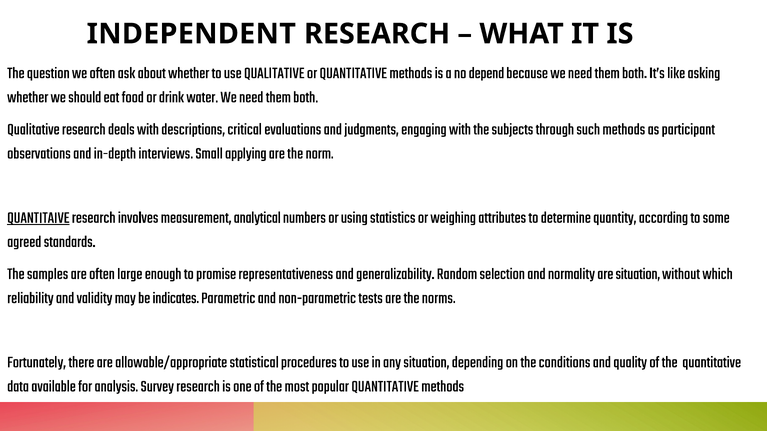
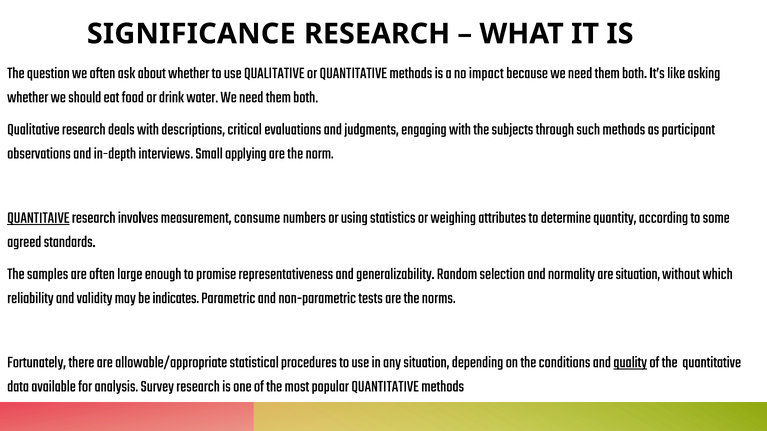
INDEPENDENT: INDEPENDENT -> SIGNIFICANCE (191, 34)
depend: depend -> impact (486, 73)
analytical: analytical -> consume (257, 217)
quality underline: none -> present (630, 362)
